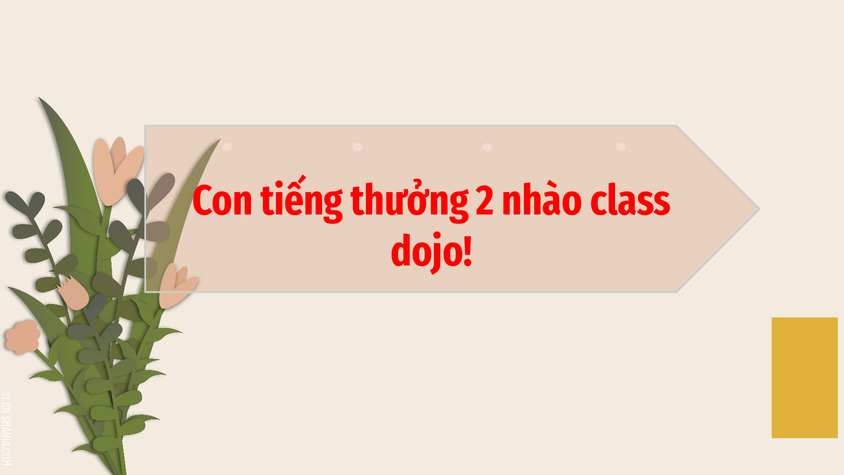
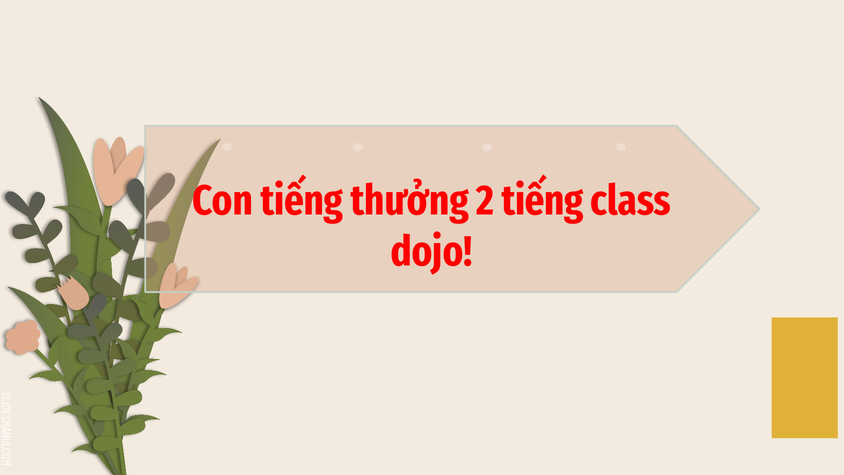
2 nhào: nhào -> tiếng (542, 201)
